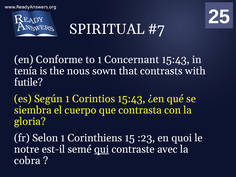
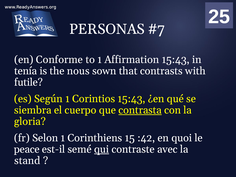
SPIRITUAL: SPIRITUAL -> PERSONAS (107, 29)
Concernant: Concernant -> Affirmation (132, 60)
contrasta underline: none -> present (140, 110)
:23: :23 -> :42 (146, 138)
notre: notre -> peace (27, 149)
cobra: cobra -> stand (27, 161)
